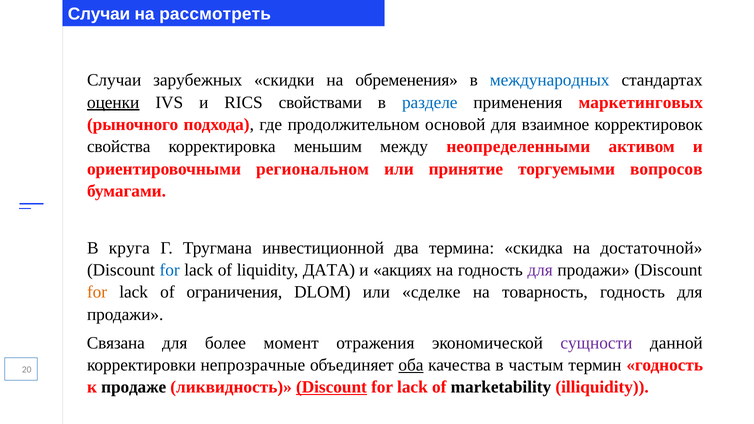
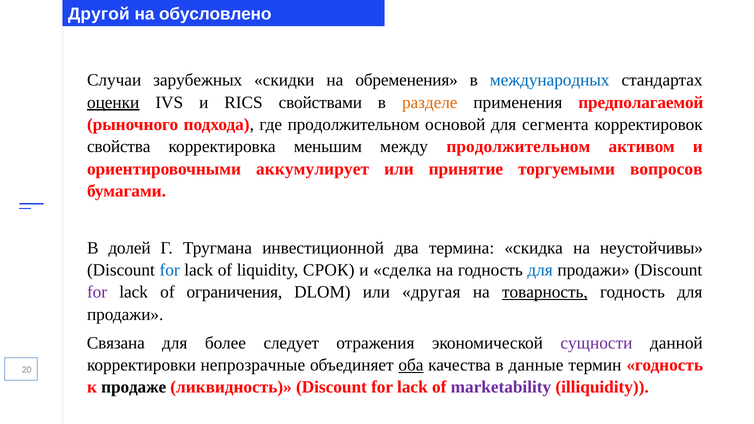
Случаи: Случаи -> Другой (99, 14)
рассмотреть: рассмотреть -> обусловлено (215, 14)
разделе colour: blue -> orange (430, 102)
маркетинговых: маркетинговых -> предполагаемой (641, 102)
взаимное: взаимное -> сегмента (555, 125)
между неопределенными: неопределенными -> продолжительном (518, 147)
региональном: региональном -> аккумулирует (313, 169)
круга: круга -> долей (129, 248)
достаточной: достаточной -> неустойчивы (652, 248)
ДАТА: ДАТА -> СРОК (329, 270)
акциях: акциях -> сделка (402, 270)
для colour: purple -> blue (540, 270)
for colour: orange -> purple (97, 292)
сделке: сделке -> другая (431, 292)
товарность underline: none -> present (545, 292)
момент: момент -> следует (291, 343)
частым: частым -> данные (536, 365)
Discount underline: present -> none (331, 387)
marketability colour: black -> purple (501, 387)
